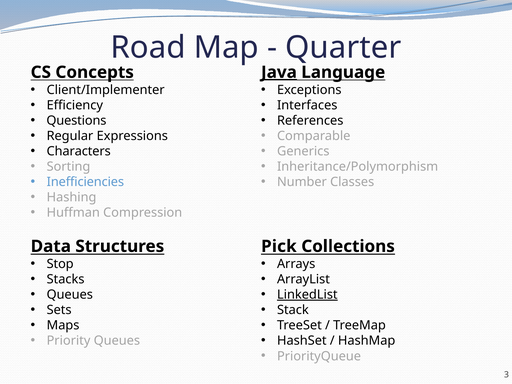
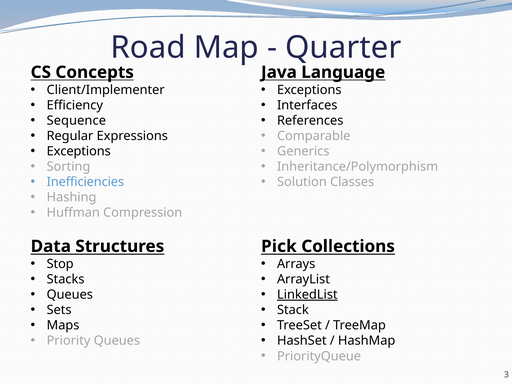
Java underline: present -> none (279, 72)
Questions: Questions -> Sequence (76, 121)
Characters: Characters -> Exceptions (79, 151)
Number: Number -> Solution (302, 182)
